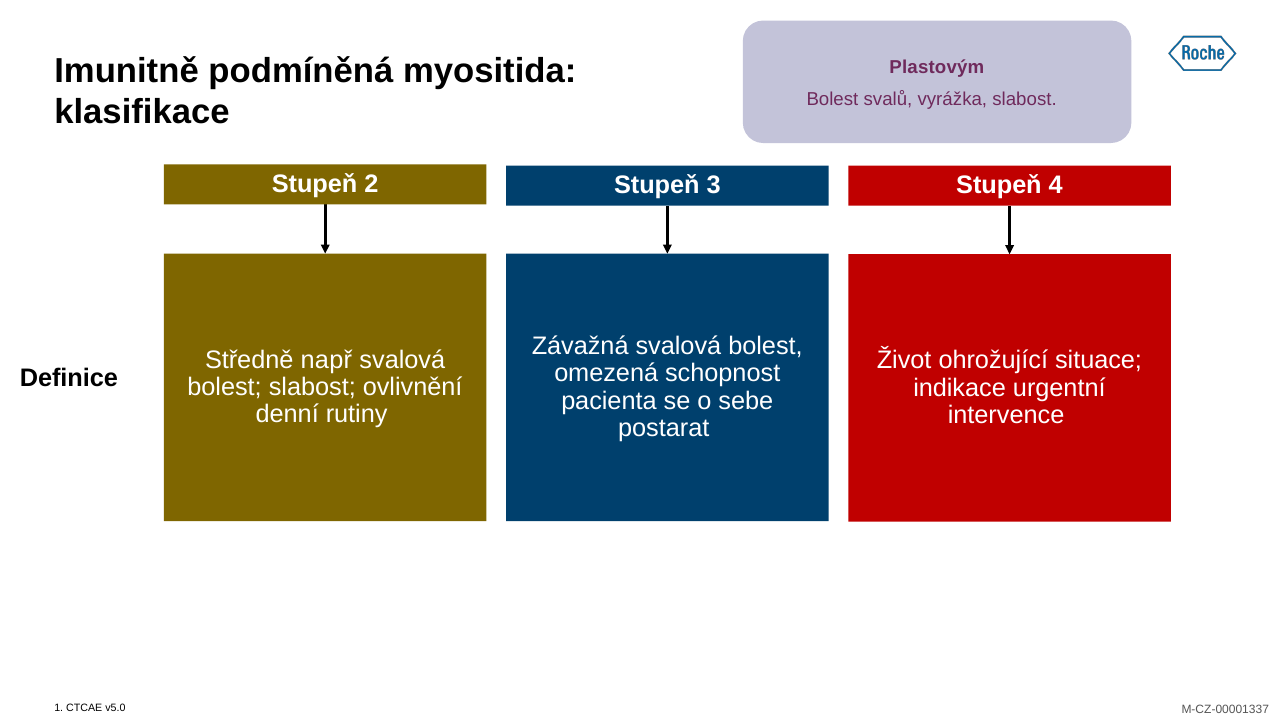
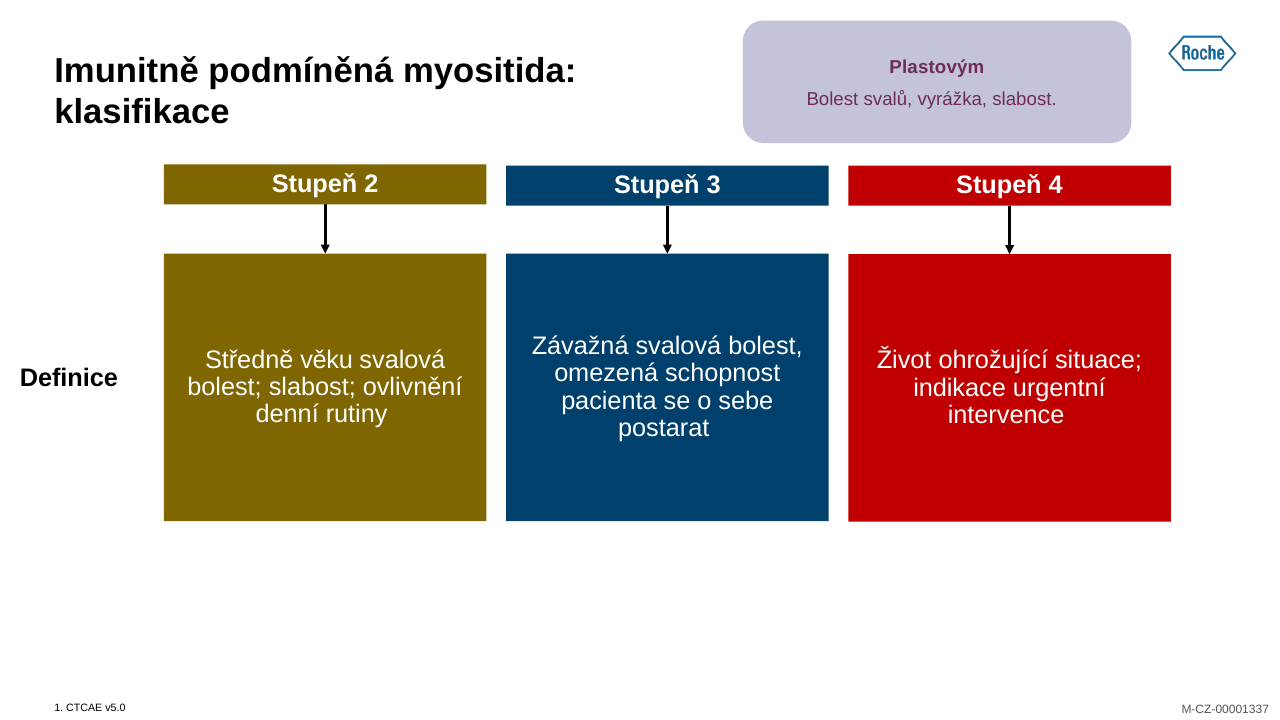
např: např -> věku (327, 360)
